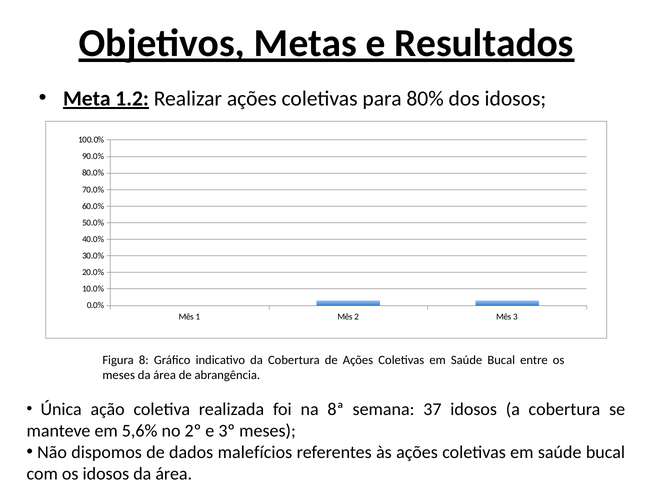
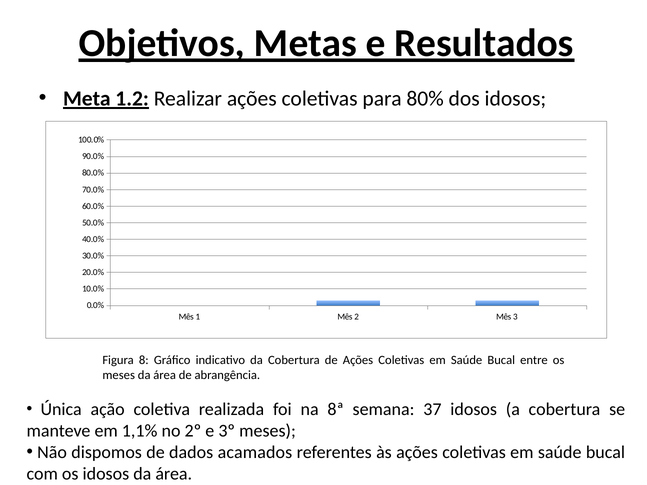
5,6%: 5,6% -> 1,1% (140, 431)
malefícios: malefícios -> acamados (255, 453)
